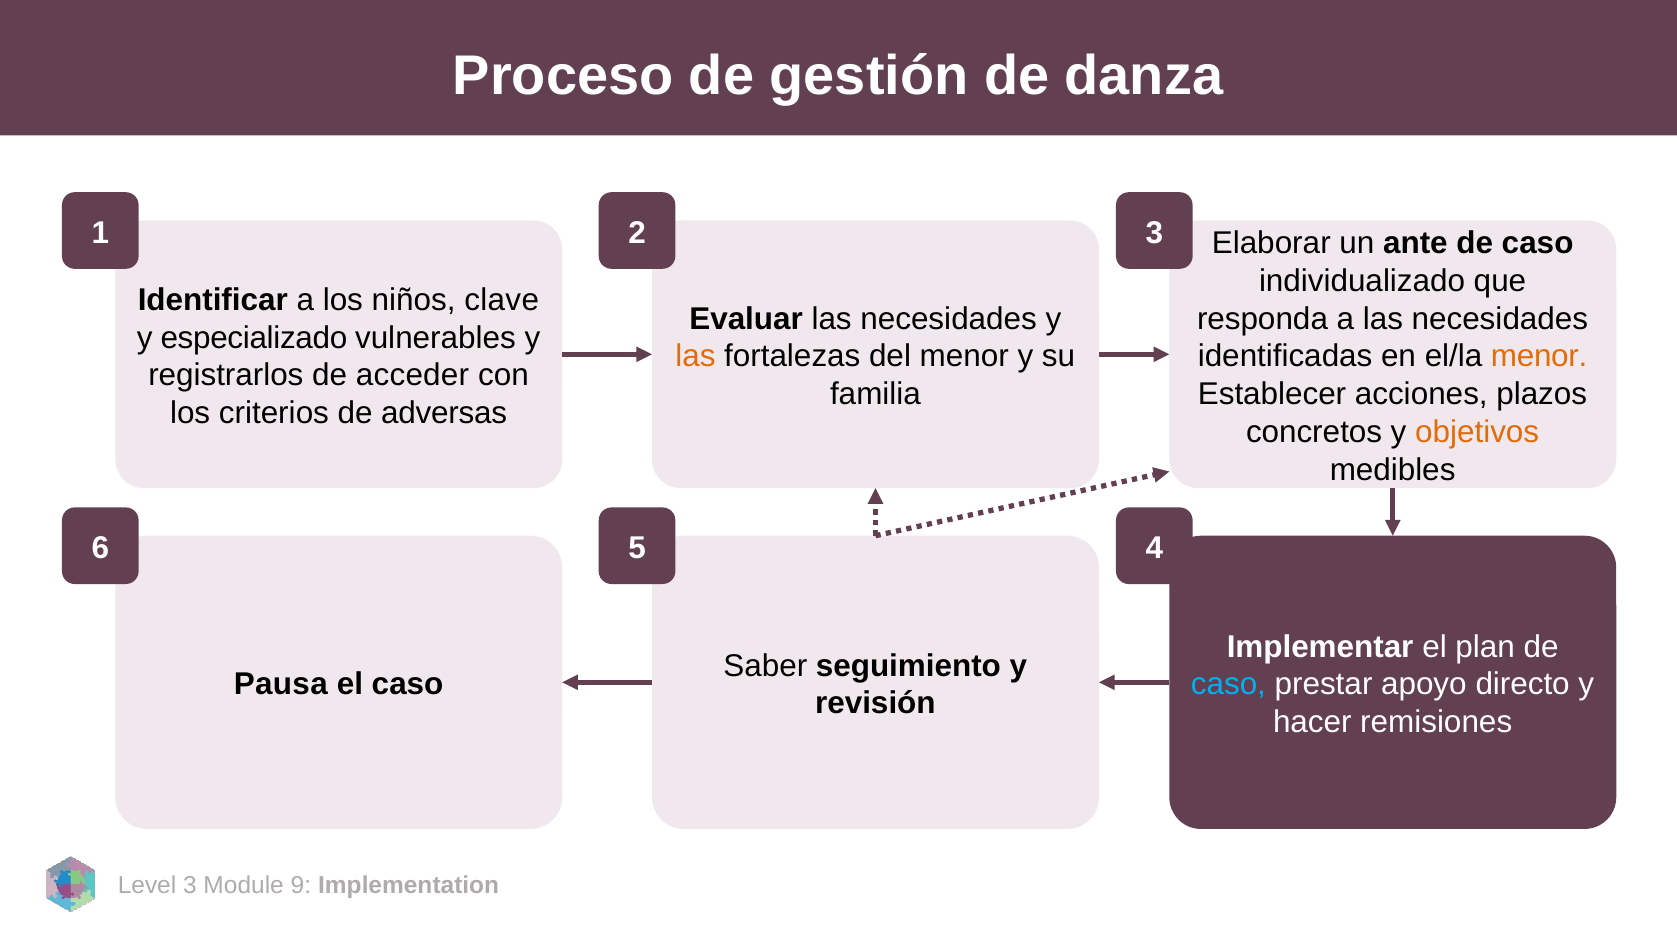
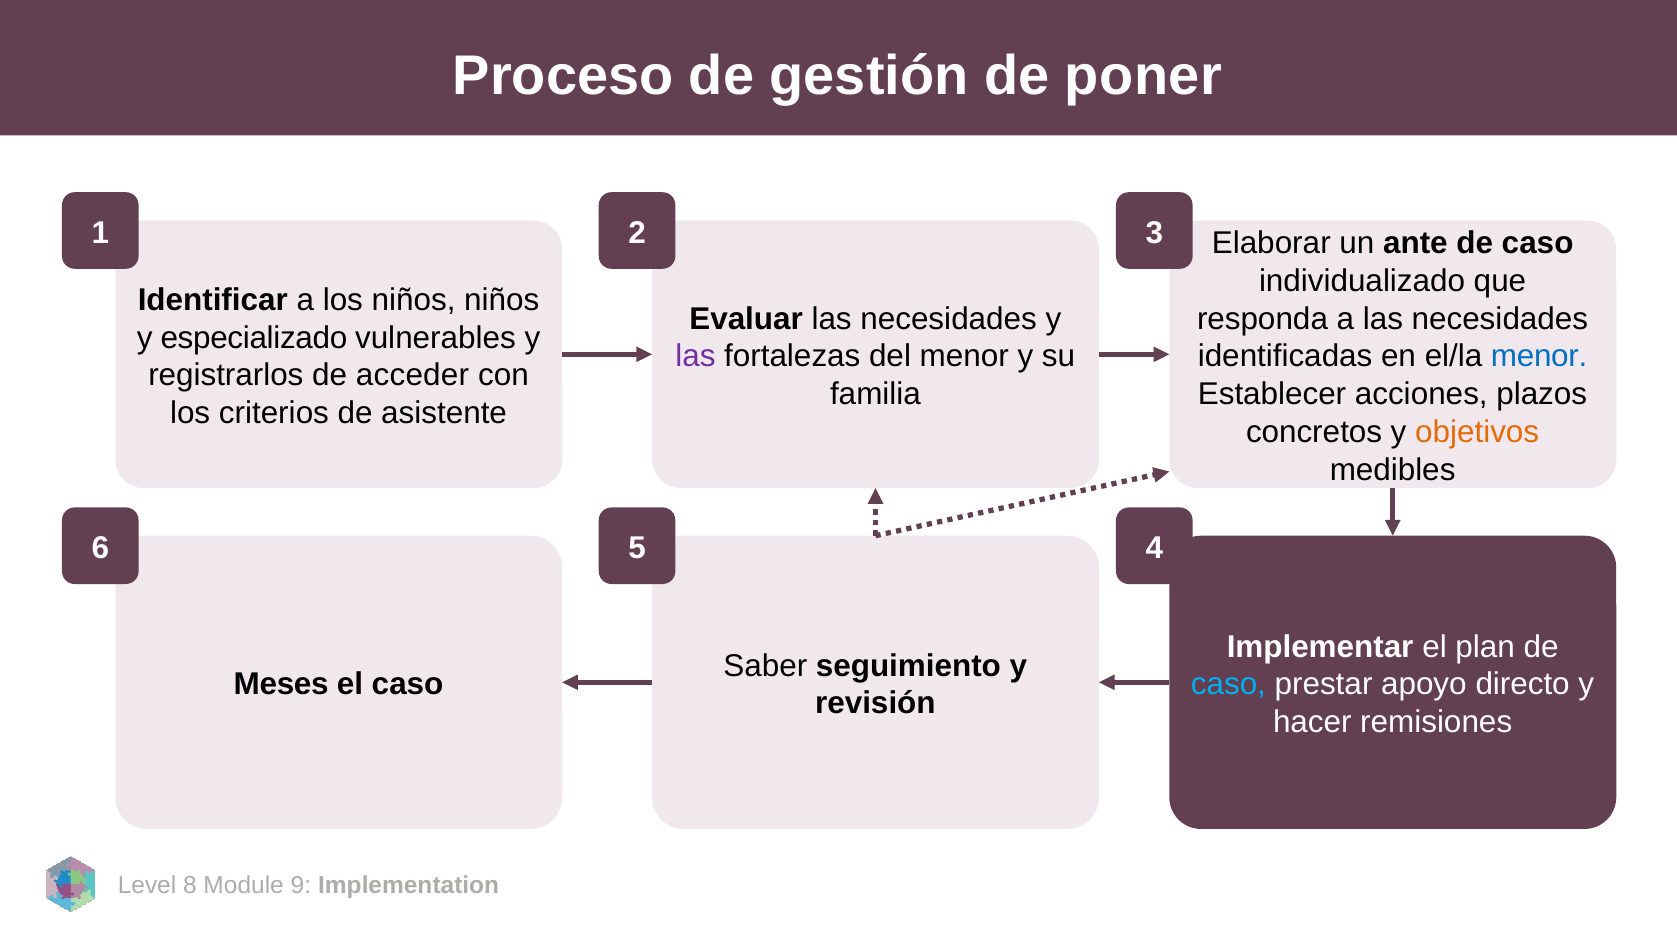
danza: danza -> poner (1144, 76)
niños clave: clave -> niños (502, 300)
las colour: orange -> purple (695, 357)
menor colour: orange -> blue (1539, 357)
adversas: adversas -> asistente (444, 413)
Pausa: Pausa -> Meses (281, 685)
3: 3 -> 8 (190, 886)
